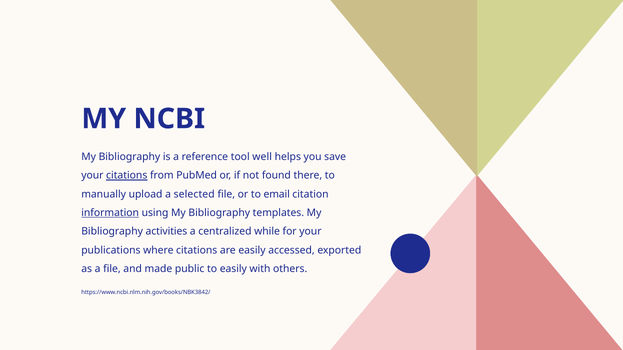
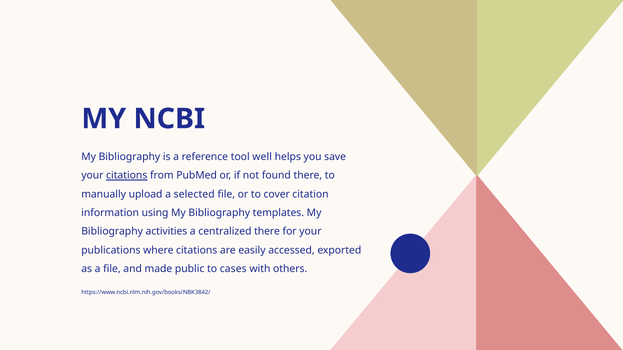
email: email -> cover (277, 194)
information underline: present -> none (110, 213)
centralized while: while -> there (267, 232)
to easily: easily -> cases (233, 269)
